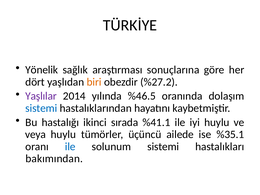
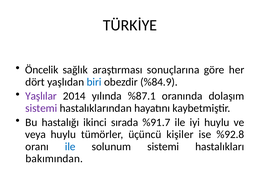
Yönelik: Yönelik -> Öncelik (42, 70)
biri colour: orange -> blue (94, 82)
%27.2: %27.2 -> %84.9 (159, 82)
%46.5: %46.5 -> %87.1 (142, 96)
sistemi colour: blue -> purple (41, 108)
%41.1: %41.1 -> %91.7 (156, 122)
ailede: ailede -> kişiler (180, 134)
%35.1: %35.1 -> %92.8 (230, 134)
